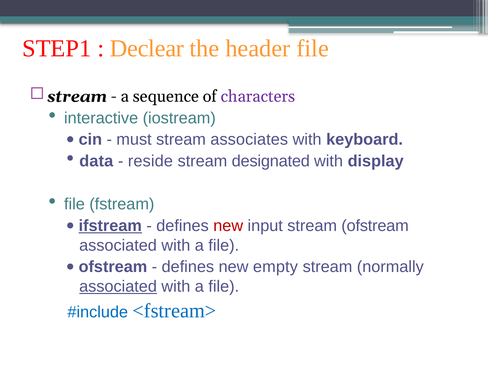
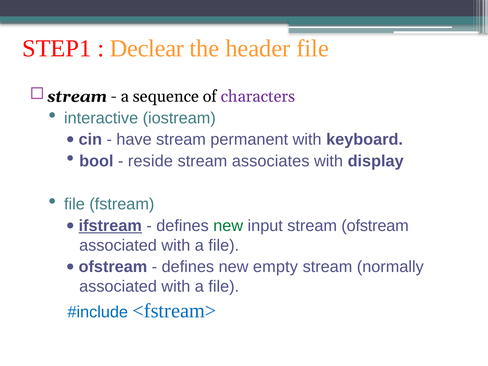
must: must -> have (134, 140)
associates: associates -> permanent (249, 140)
data: data -> bool (96, 161)
designated: designated -> associates (271, 161)
new colour: red -> green (228, 226)
associated underline: present -> none (118, 286)
